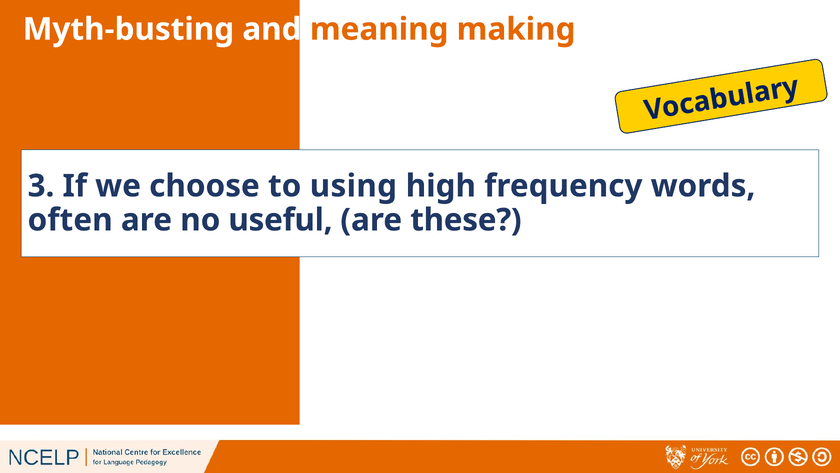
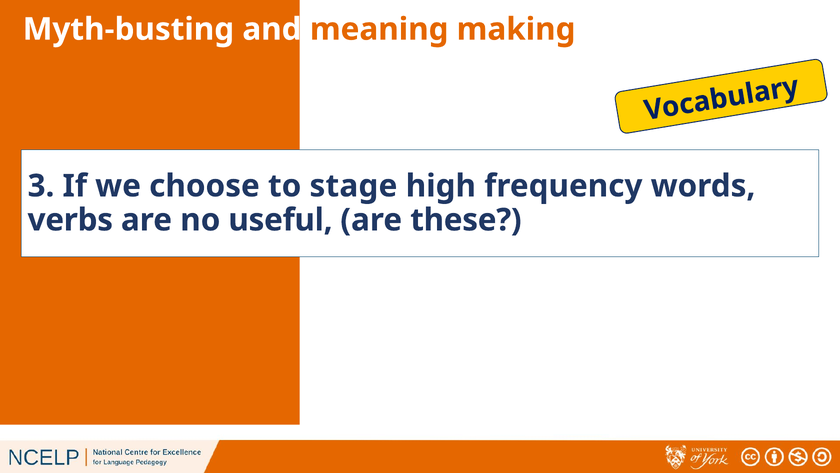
using: using -> stage (353, 186)
often: often -> verbs (70, 220)
